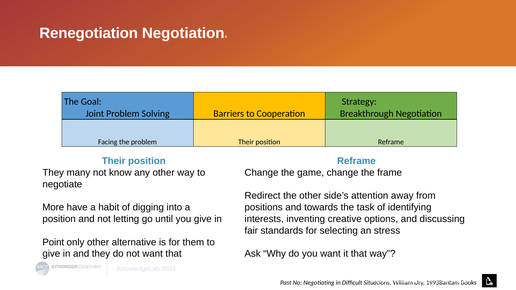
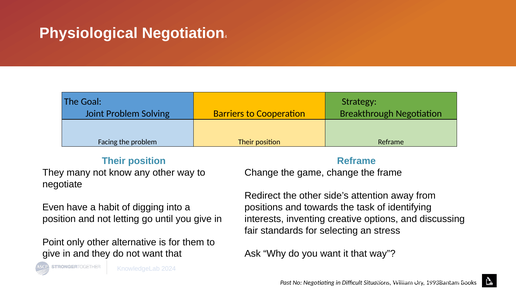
Renegotiation: Renegotiation -> Physiological (89, 33)
More: More -> Even (53, 208)
